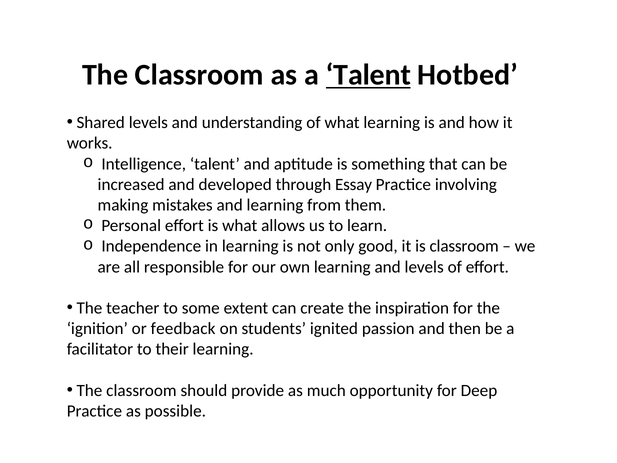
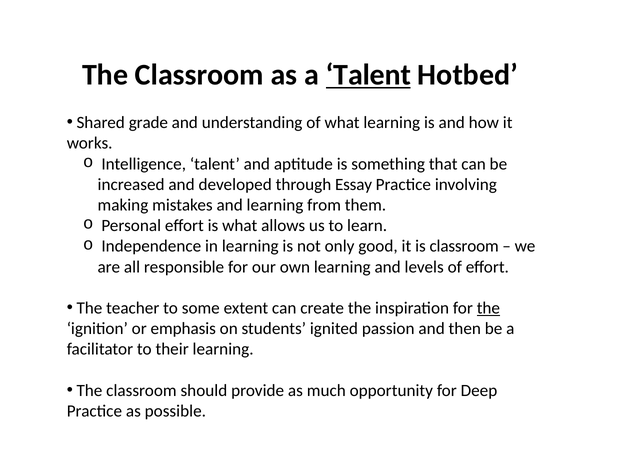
Shared levels: levels -> grade (148, 123)
the underline: none -> present (488, 308)
feedback: feedback -> emphasis (183, 328)
